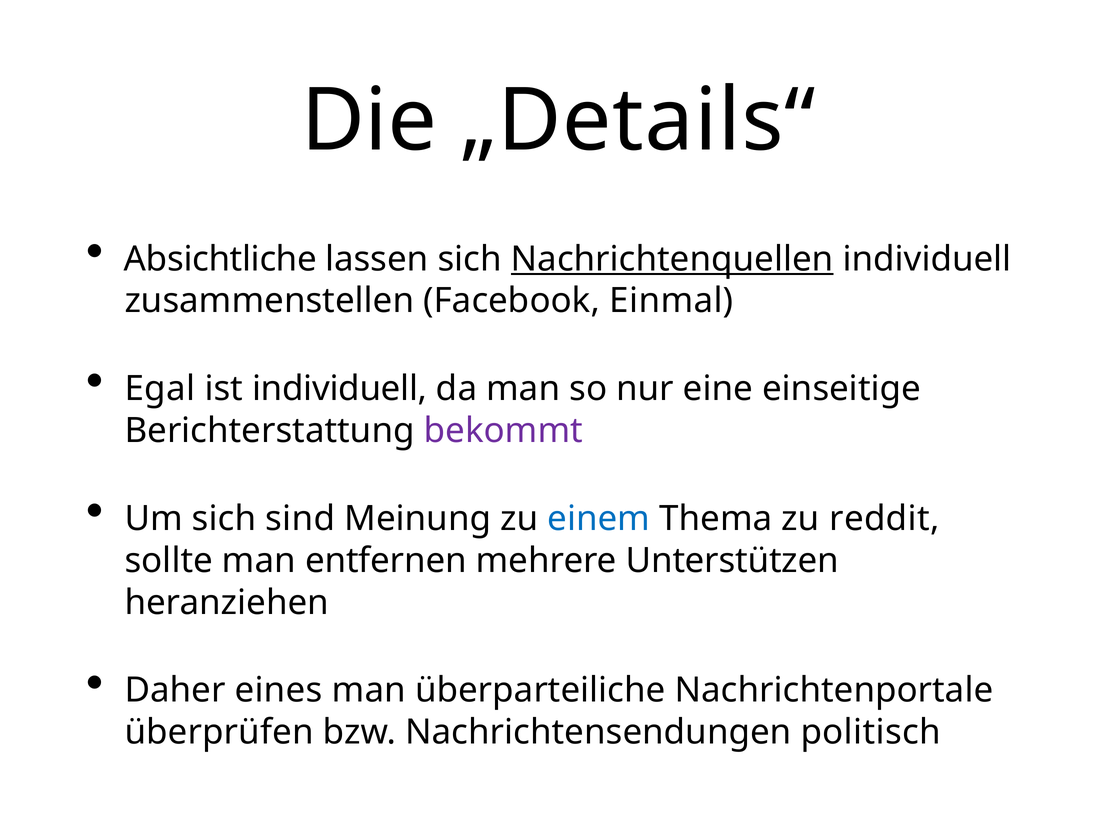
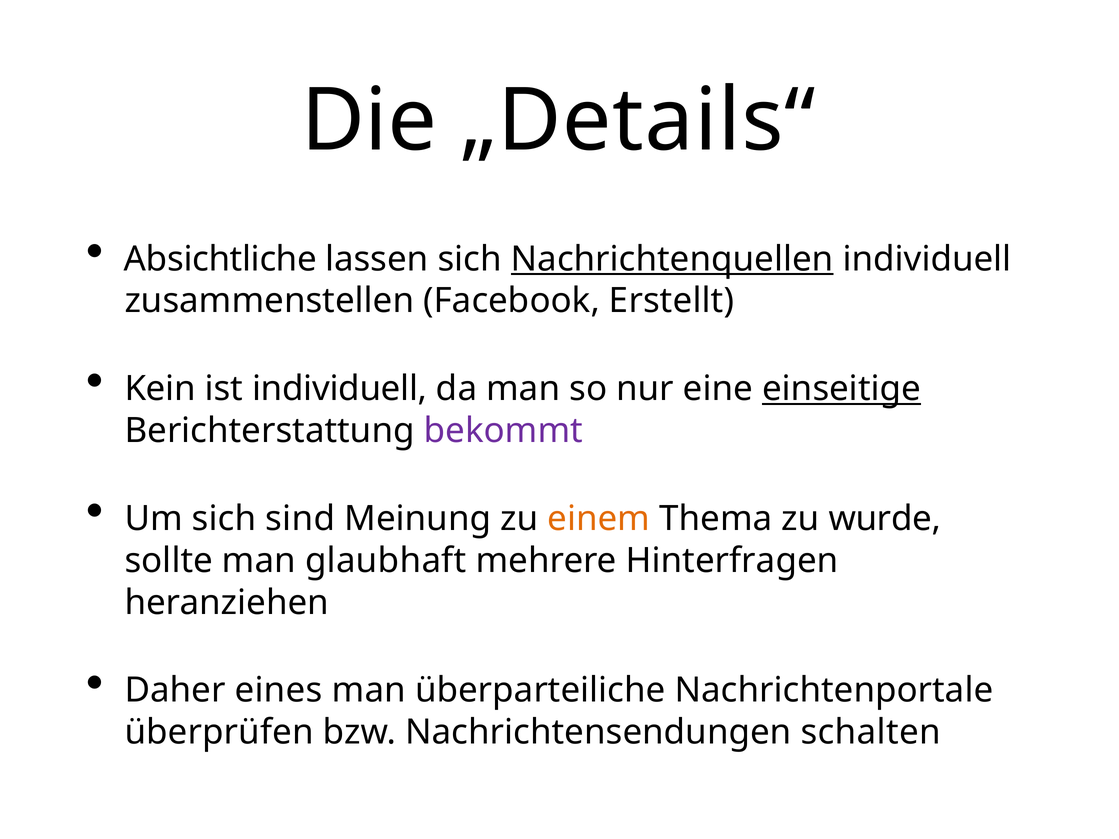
Einmal: Einmal -> Erstellt (672, 301)
Egal: Egal -> Kein (160, 389)
einseitige underline: none -> present (842, 389)
einem colour: blue -> orange (599, 519)
reddit: reddit -> wurde (885, 519)
entfernen: entfernen -> glaubhaft (386, 561)
Unterstützen: Unterstützen -> Hinterfragen (732, 561)
politisch: politisch -> schalten (871, 733)
